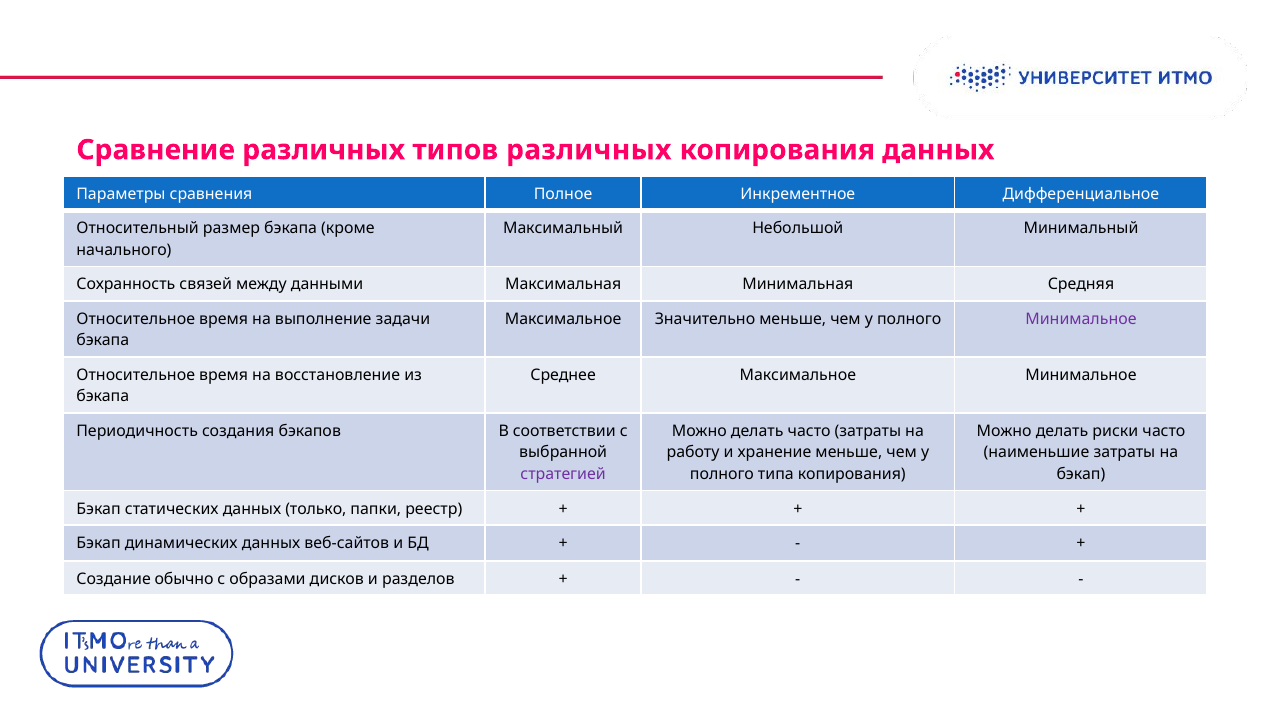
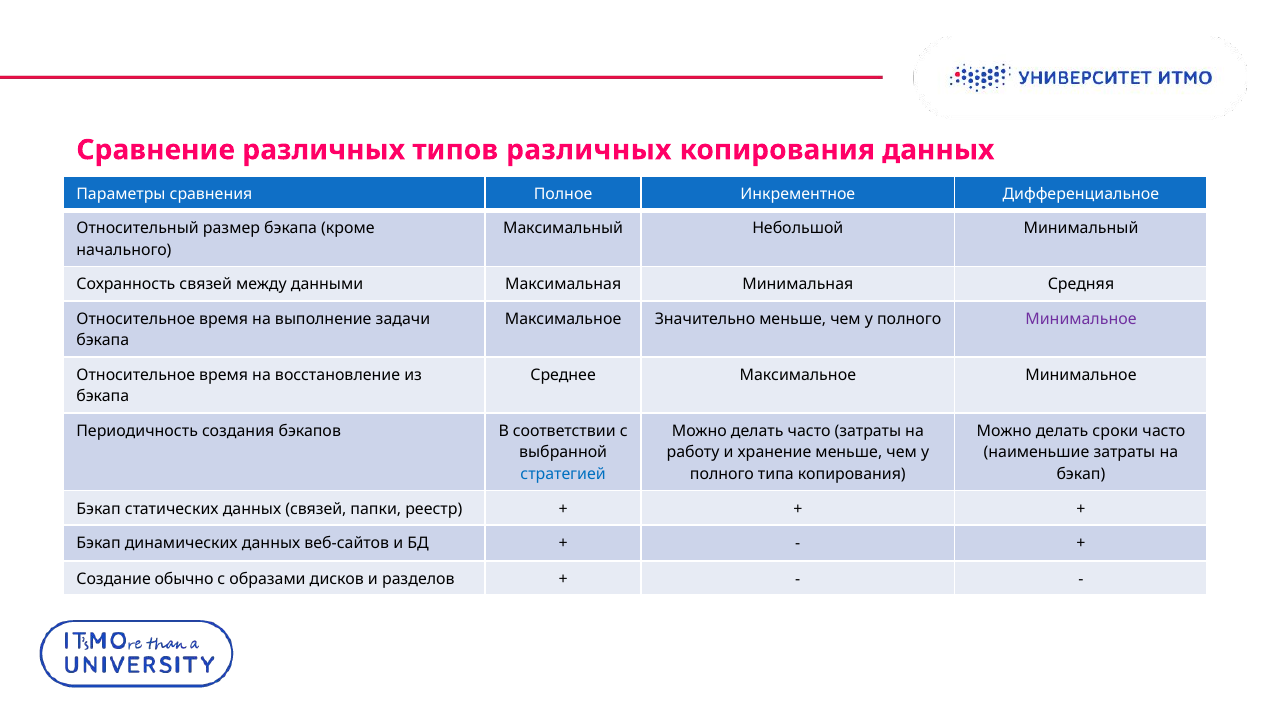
риски: риски -> сроки (1115, 431)
стратегией colour: purple -> blue (563, 475)
данных только: только -> связей (316, 509)
